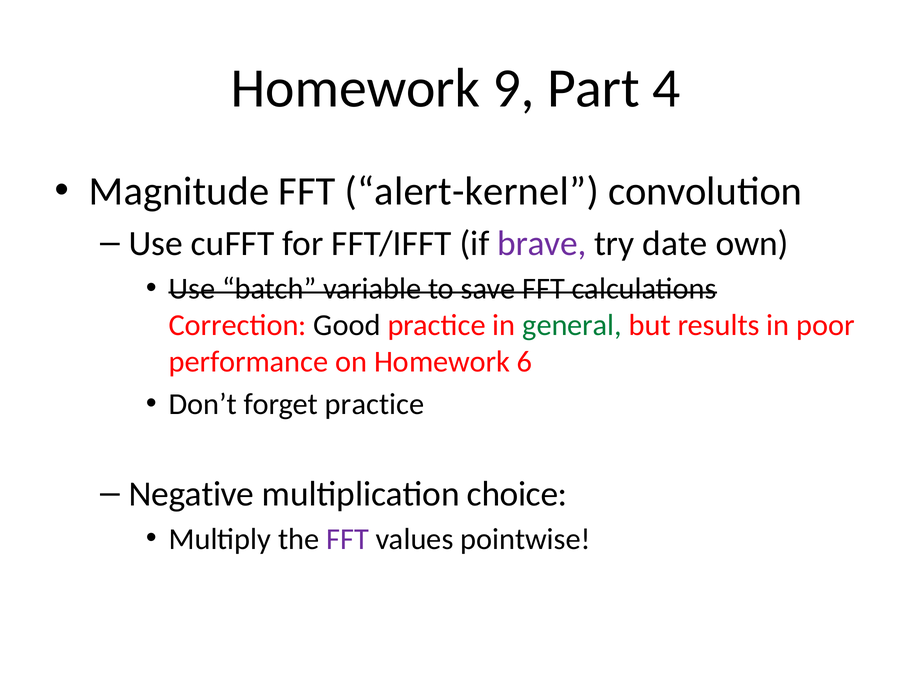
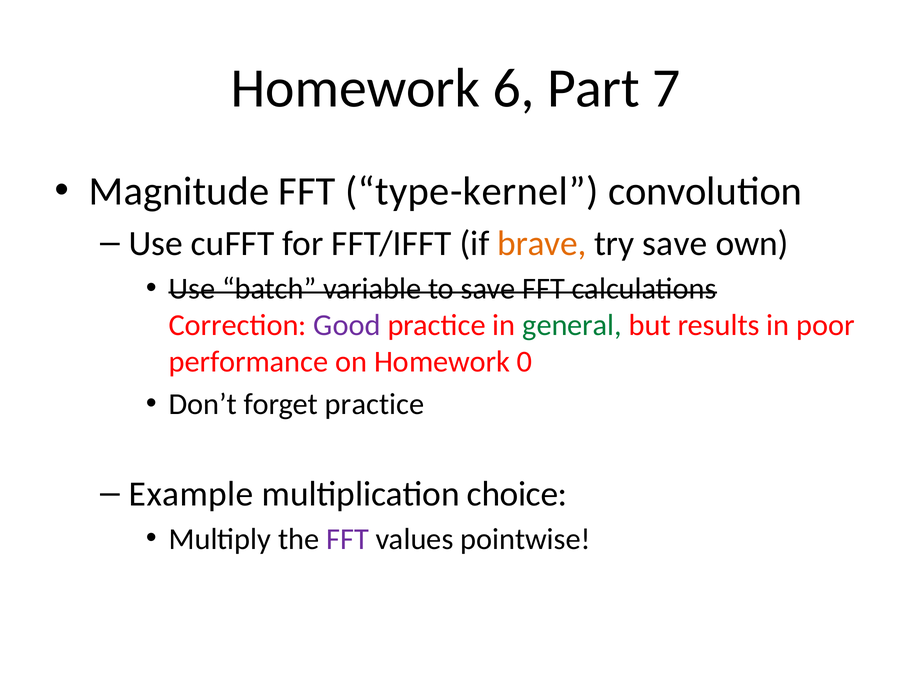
9: 9 -> 6 (514, 88)
4: 4 -> 7 (666, 88)
alert-kernel: alert-kernel -> type-kernel (472, 191)
brave colour: purple -> orange (542, 244)
try date: date -> save (675, 244)
Good colour: black -> purple (347, 325)
6: 6 -> 0 (525, 362)
Negative: Negative -> Example (191, 494)
